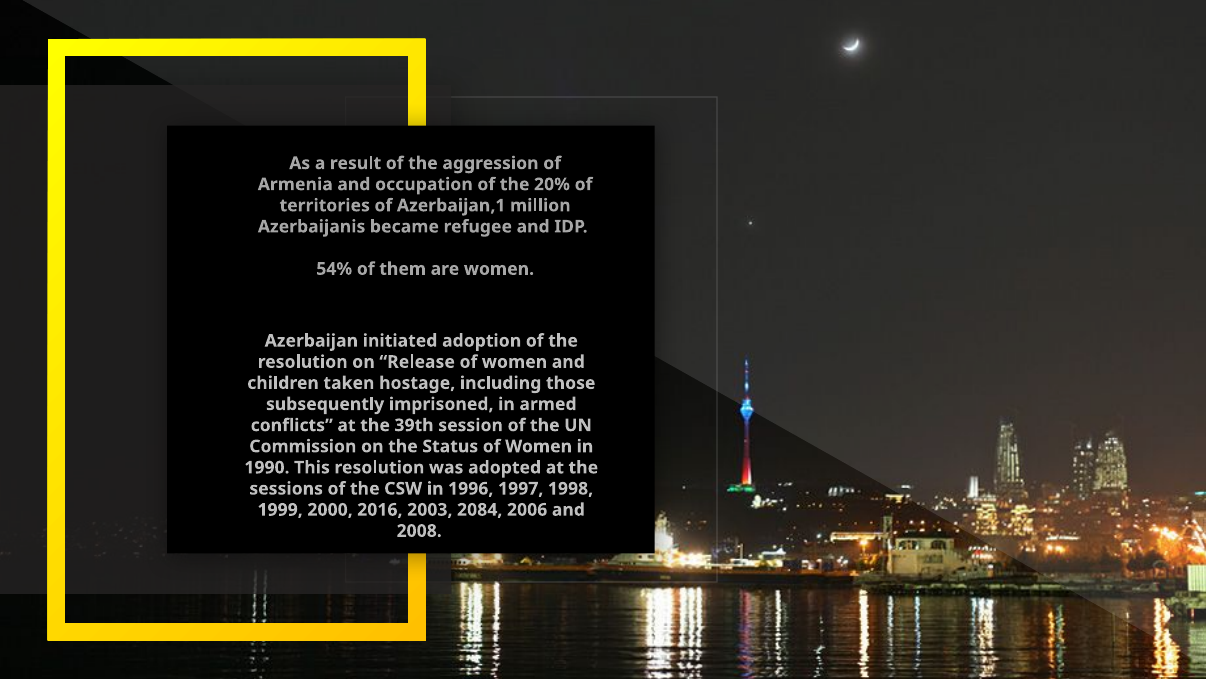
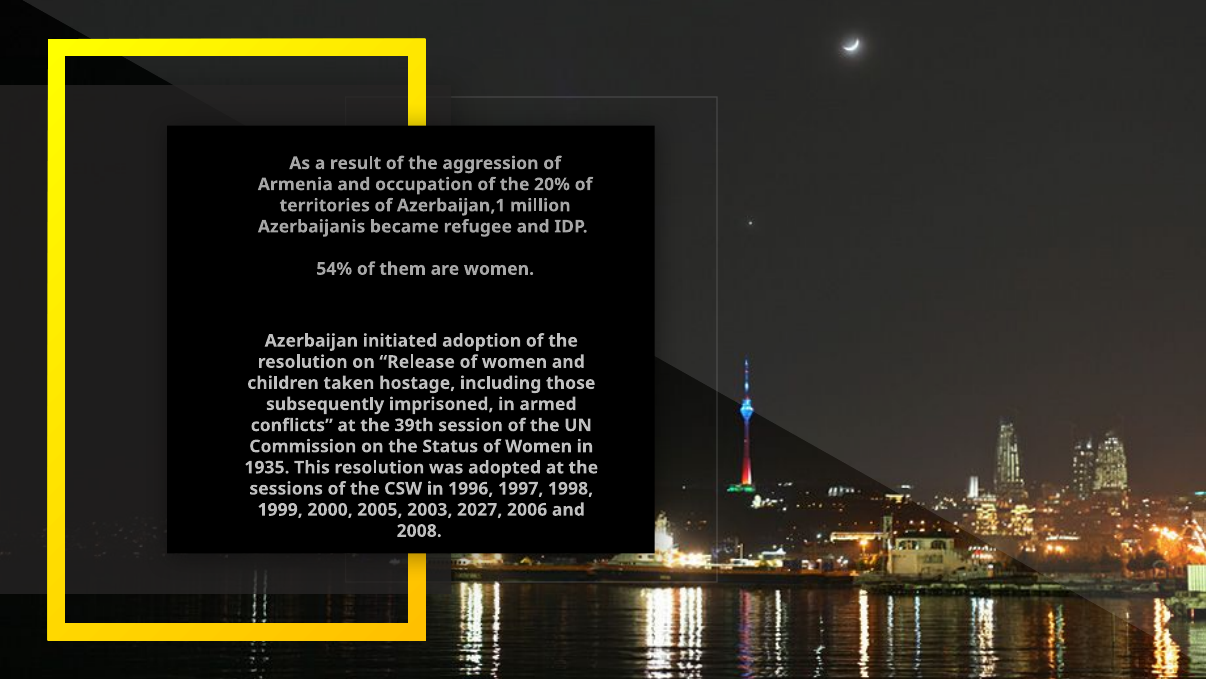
1990: 1990 -> 1935 (267, 467)
2016: 2016 -> 2005 (380, 510)
2084: 2084 -> 2027 (480, 510)
